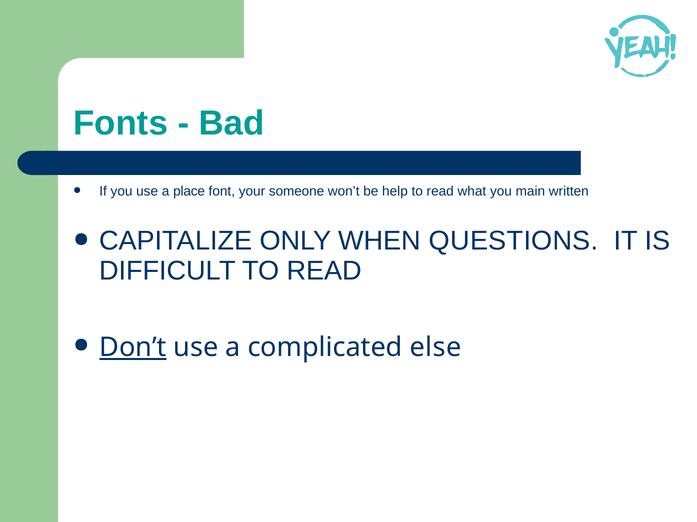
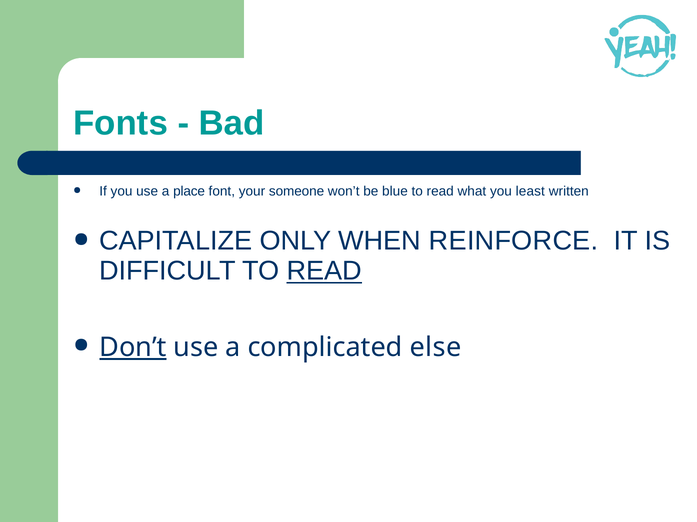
help: help -> blue (395, 191)
main: main -> least (530, 191)
QUESTIONS: QUESTIONS -> REINFORCE (514, 241)
READ underline: none -> present (324, 271)
